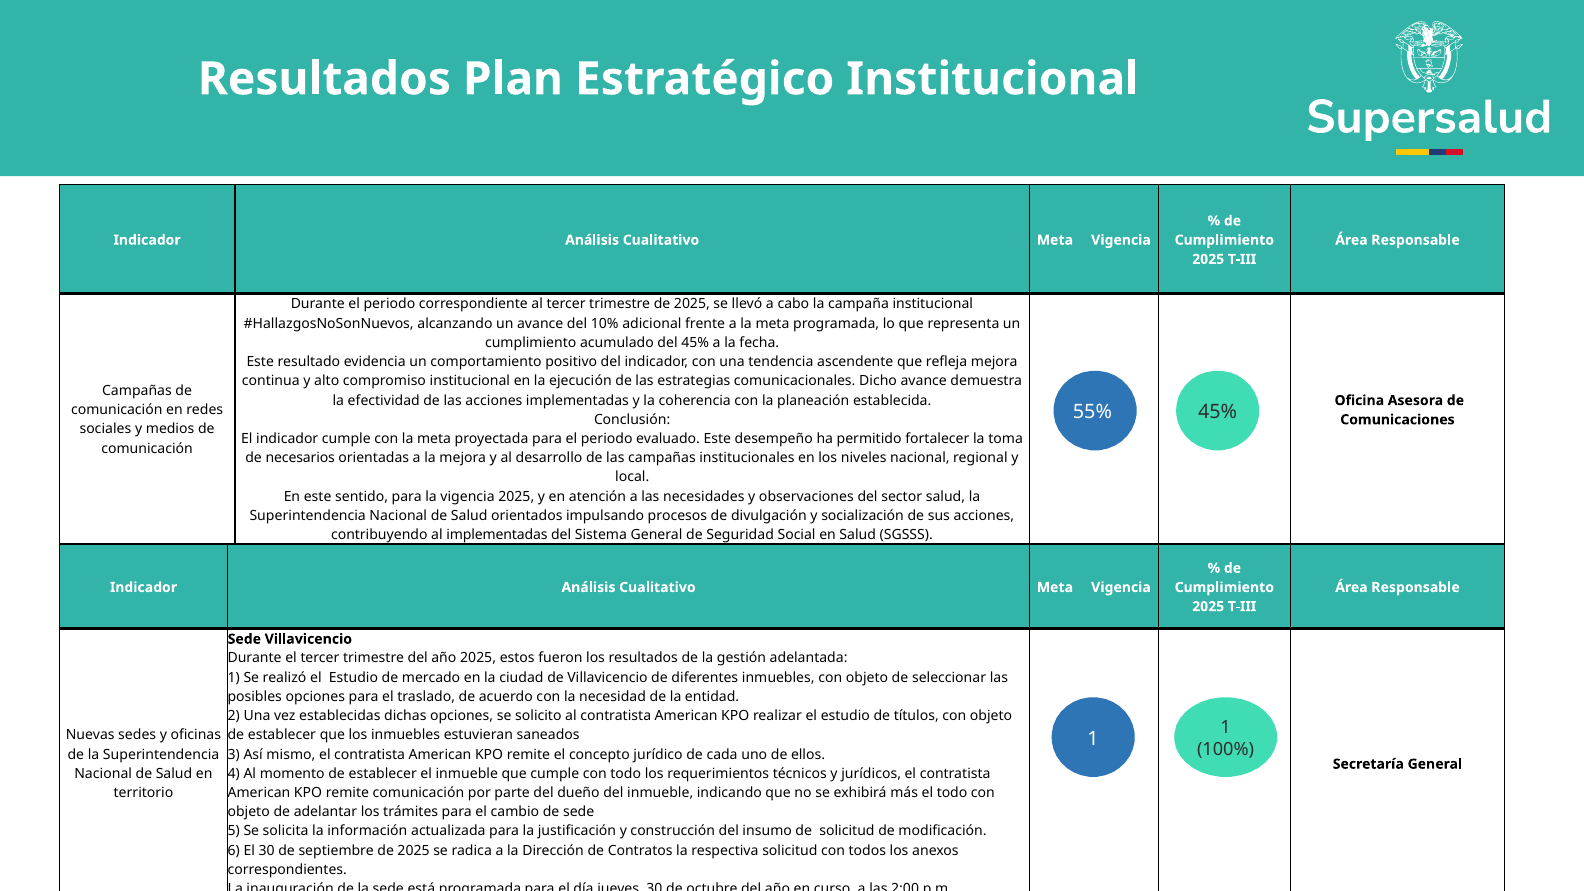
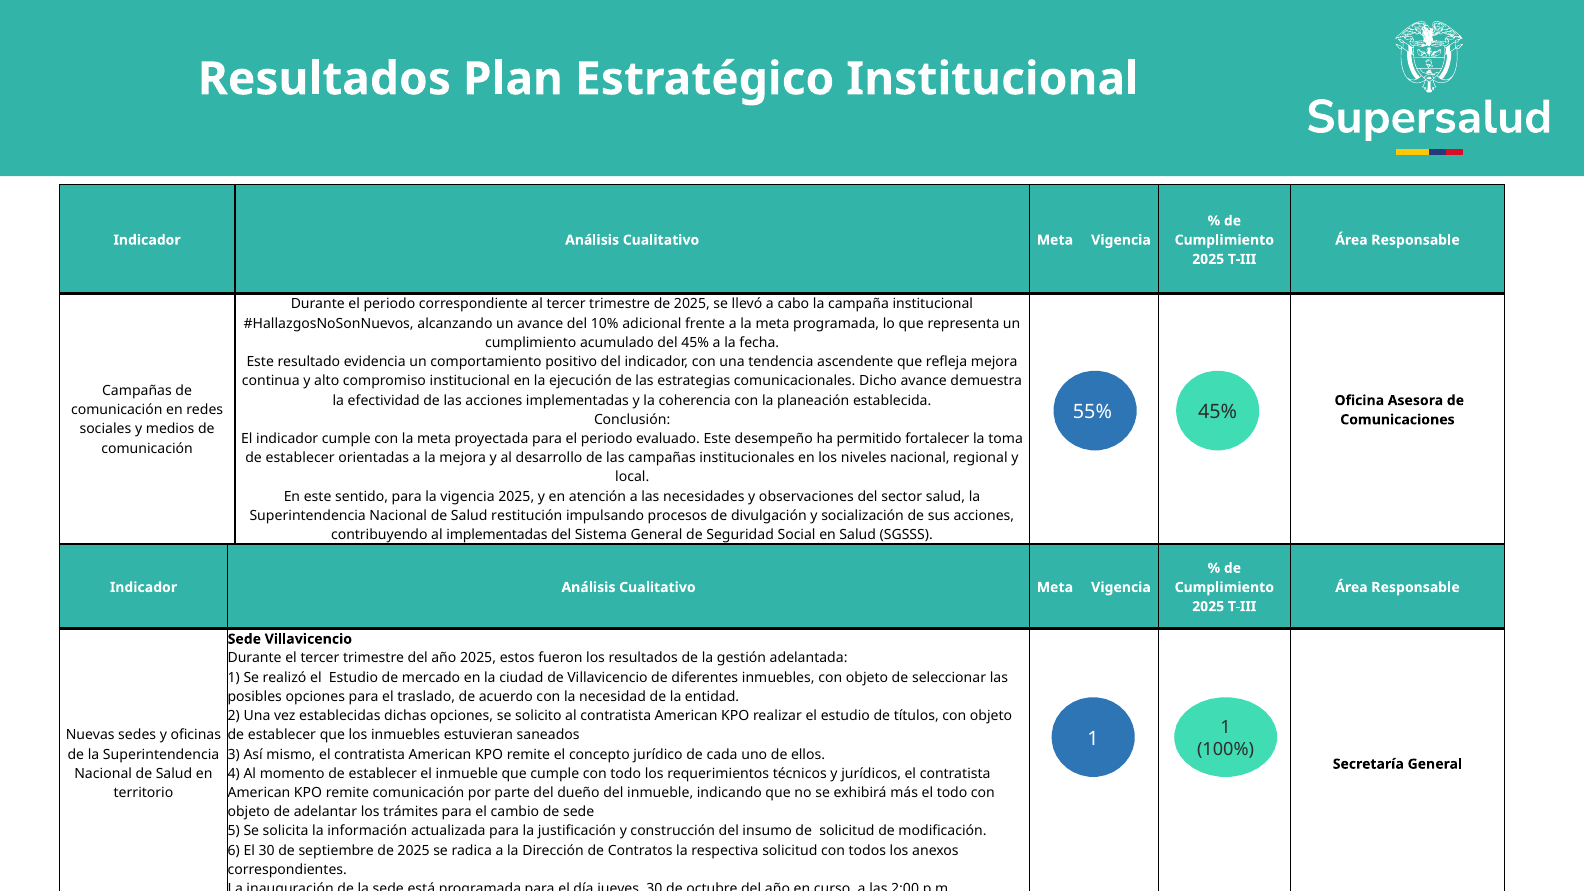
necesarios: necesarios -> establecer (300, 458)
orientados: orientados -> restitución (527, 516)
